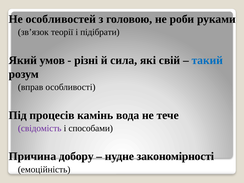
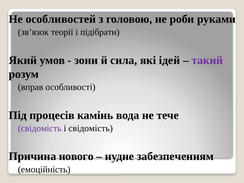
різні: різні -> зони (86, 60)
свій: свій -> ідей (170, 60)
такий colour: blue -> purple (207, 60)
і способами: способами -> свідомість (91, 128)
добору: добору -> нового (76, 156)
закономірності: закономірності -> забезпеченням (175, 156)
